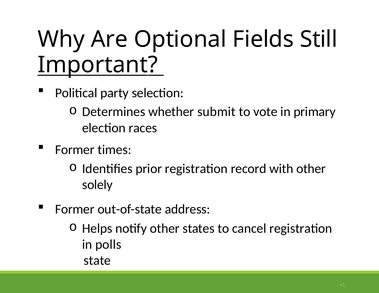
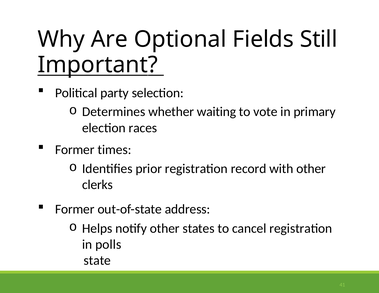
submit: submit -> waiting (217, 112)
solely: solely -> clerks (97, 185)
